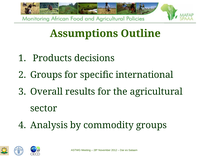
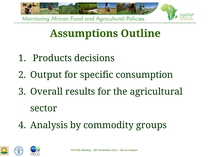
Groups: Groups -> Output (46, 75)
international: international -> consumption (144, 75)
